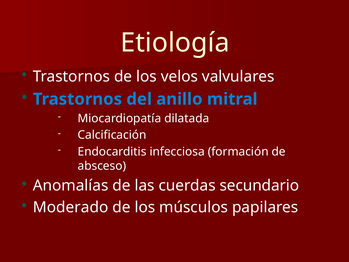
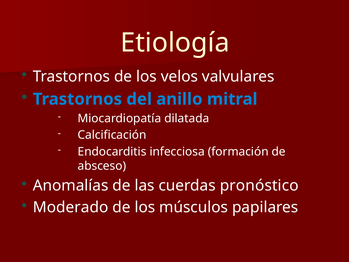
secundario: secundario -> pronóstico (259, 185)
